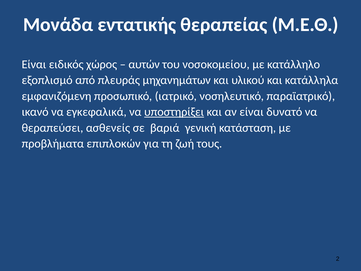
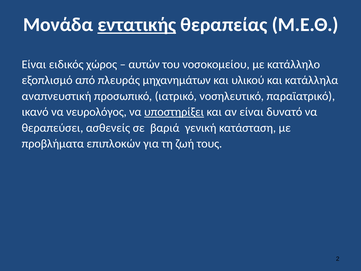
εντατικής underline: none -> present (137, 25)
εμφανιζόμενη: εμφανιζόμενη -> αναπνευστική (56, 96)
εγκεφαλικά: εγκεφαλικά -> νευρολόγος (96, 112)
